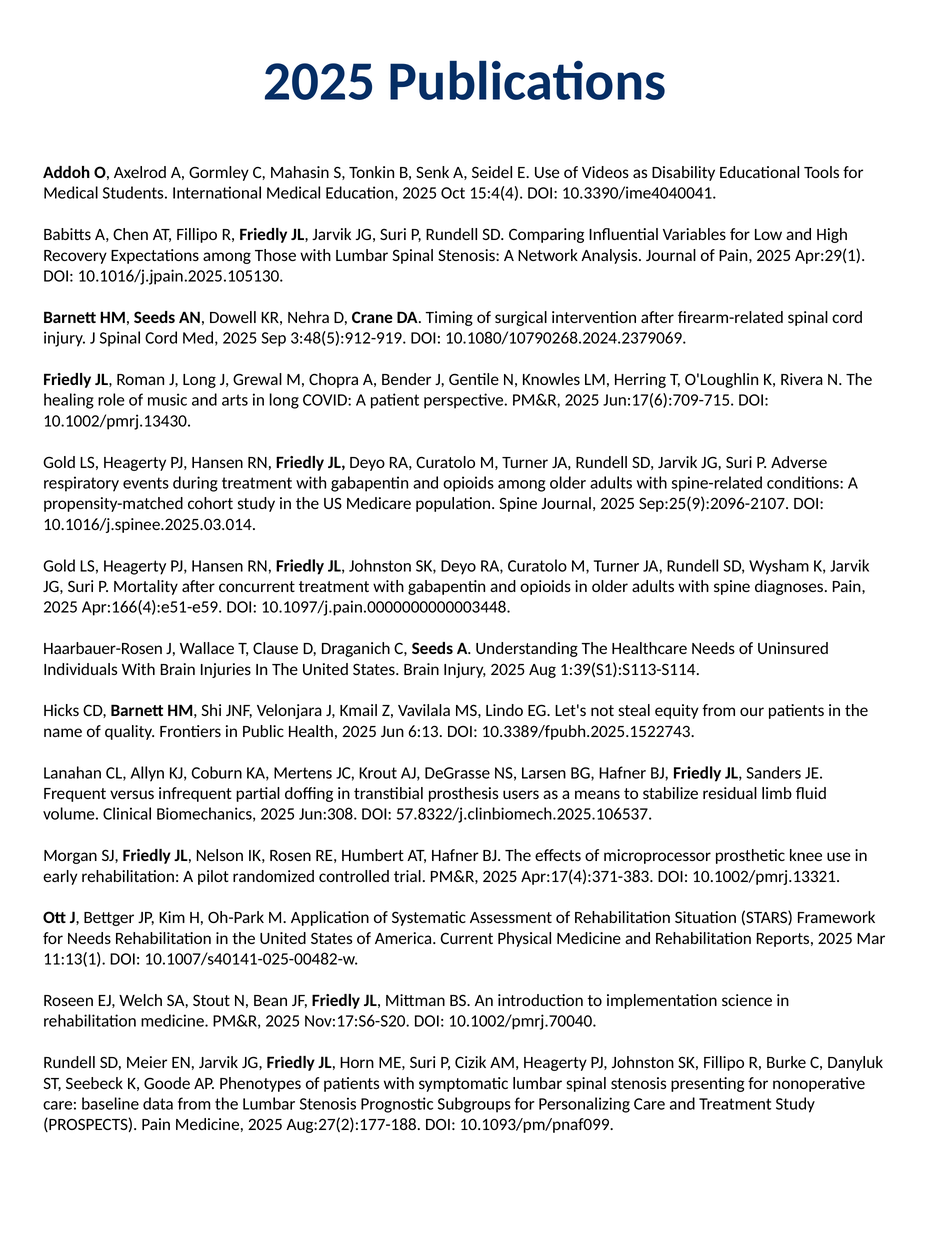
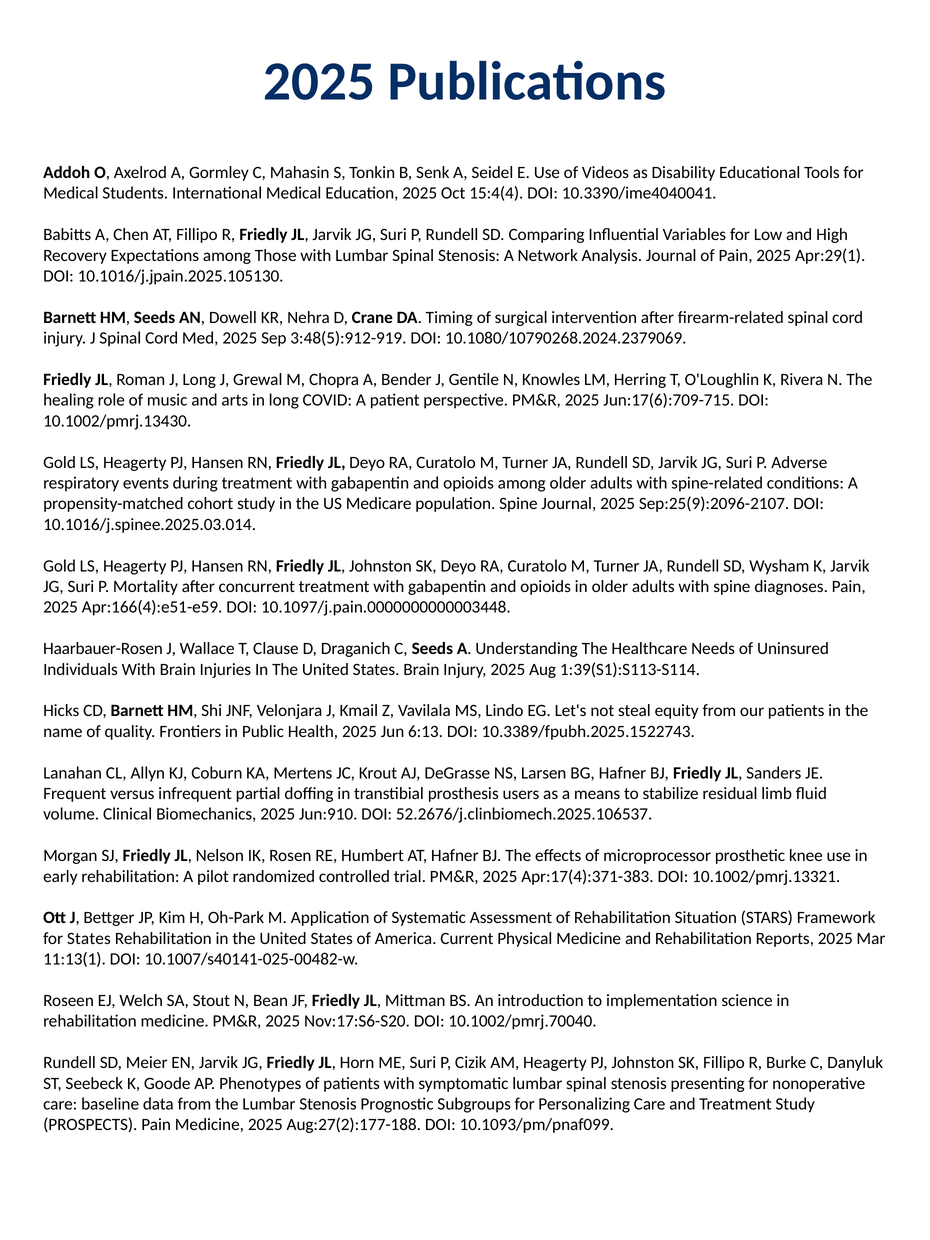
Jun:308: Jun:308 -> Jun:910 (328, 814)
57.8322/j.clinbiomech.2025.106537: 57.8322/j.clinbiomech.2025.106537 -> 52.2676/j.clinbiomech.2025.106537 (524, 814)
for Needs: Needs -> States (89, 938)
